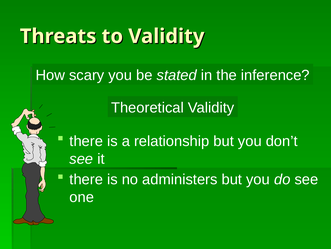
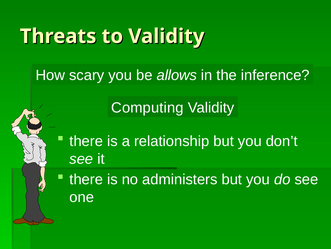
stated: stated -> allows (177, 75)
Theoretical: Theoretical -> Computing (147, 107)
